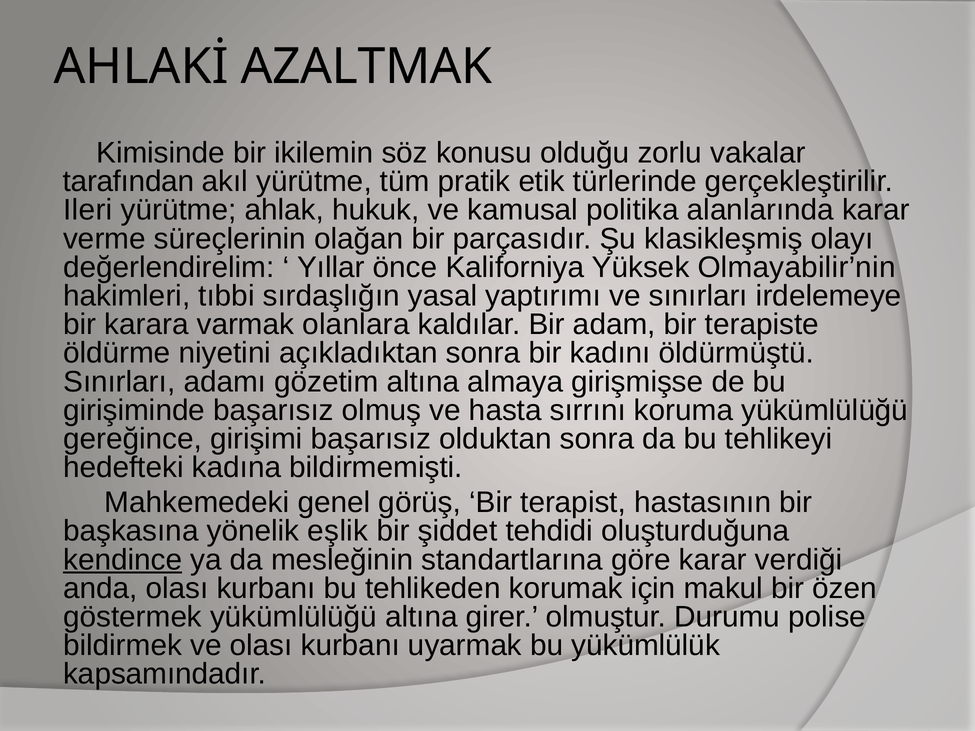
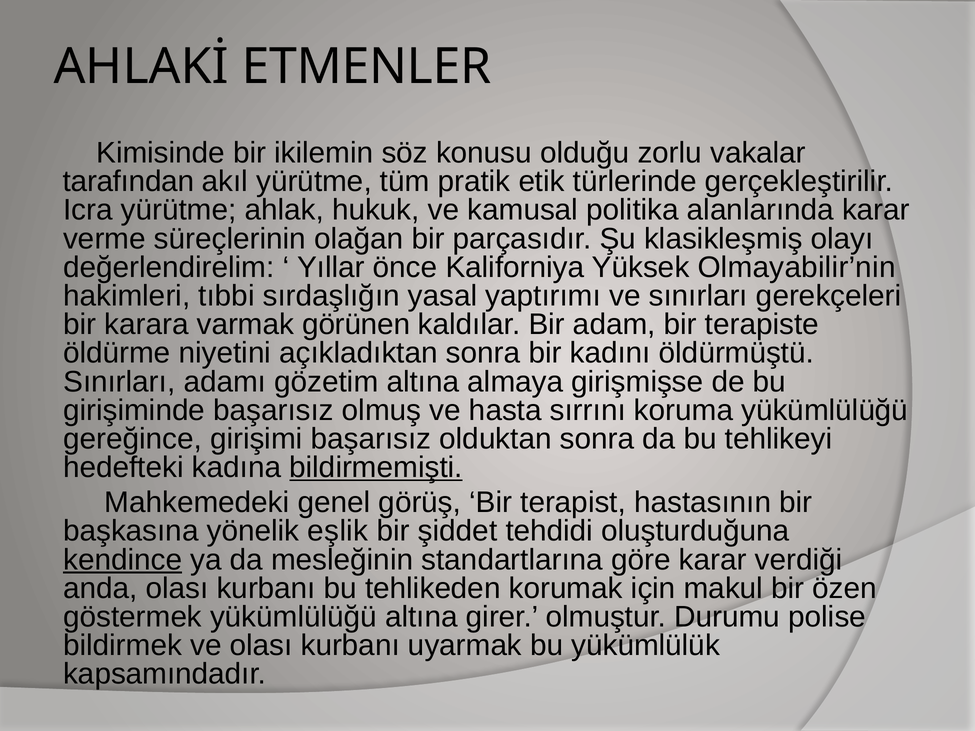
AZALTMAK: AZALTMAK -> ETMENLER (367, 67)
Ileri: Ileri -> Icra (88, 210)
irdelemeye: irdelemeye -> gerekçeleri (829, 296)
olanlara: olanlara -> görünen (356, 325)
bildirmemişti underline: none -> present (376, 468)
